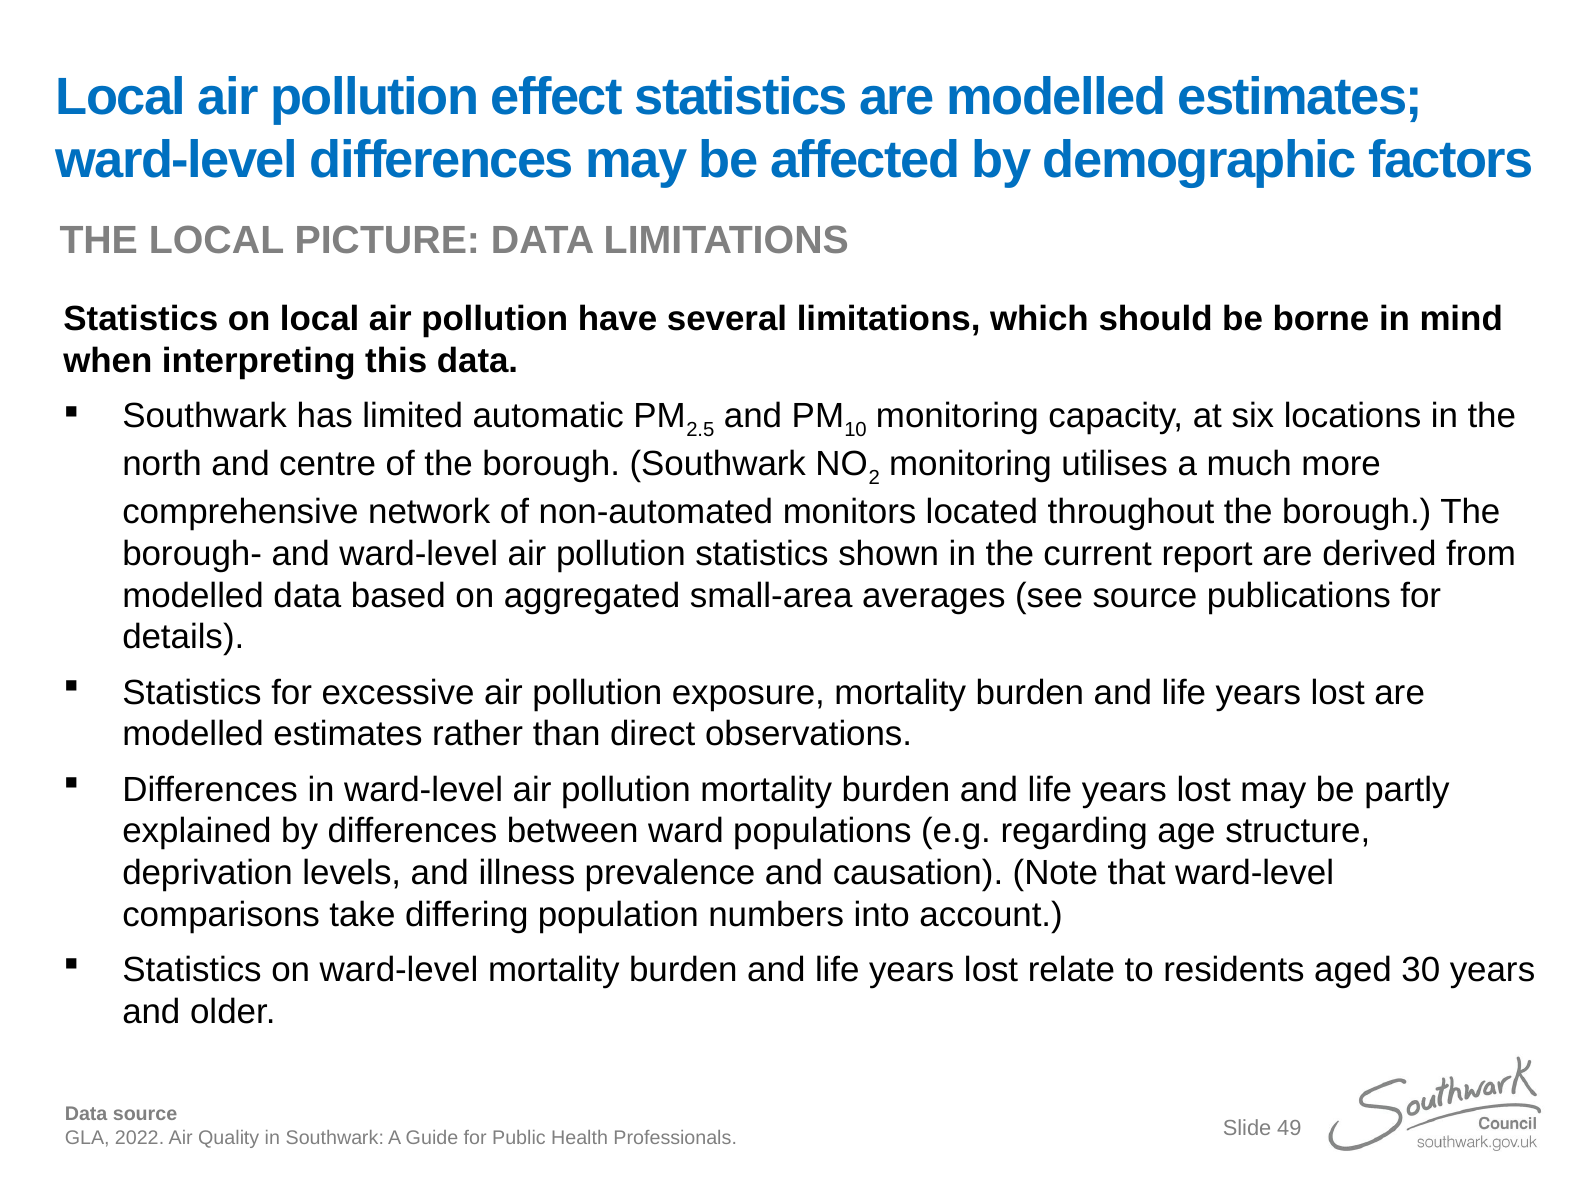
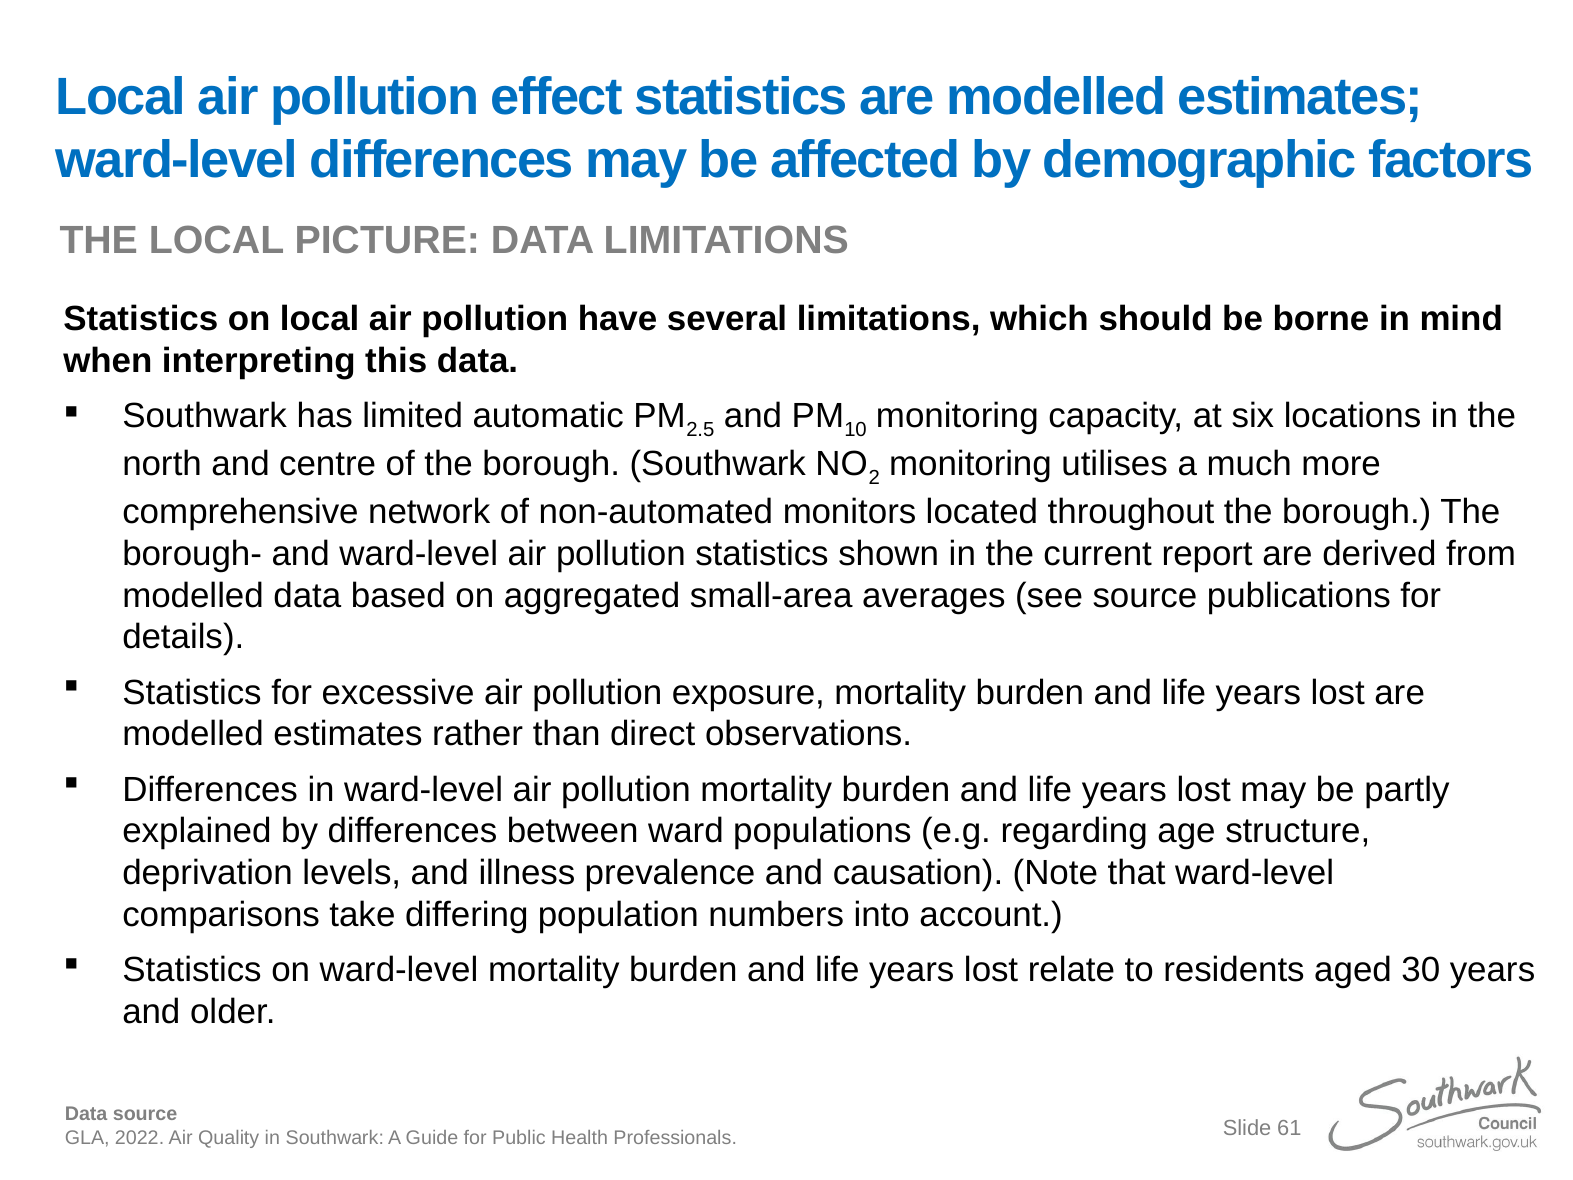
49: 49 -> 61 (1289, 1129)
